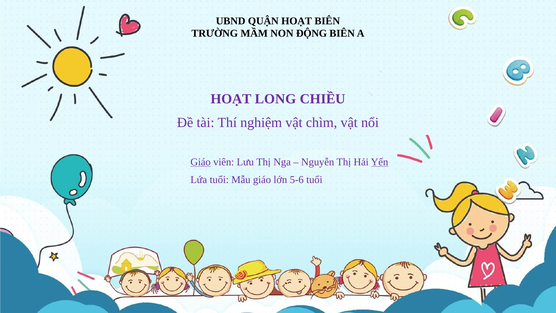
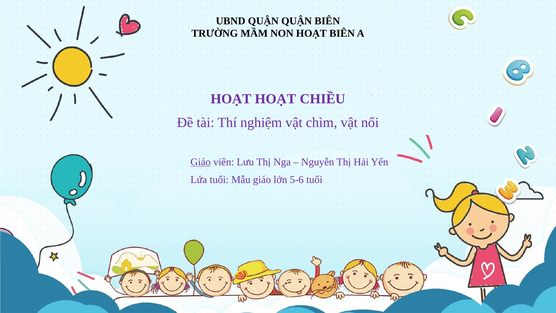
QUẬN HOẠT: HOẠT -> QUẬN (297, 21)
NON ĐỘNG: ĐỘNG -> HOẠT (311, 33)
HOẠT LONG: LONG -> HOẠT (275, 99)
Yến underline: present -> none (380, 162)
